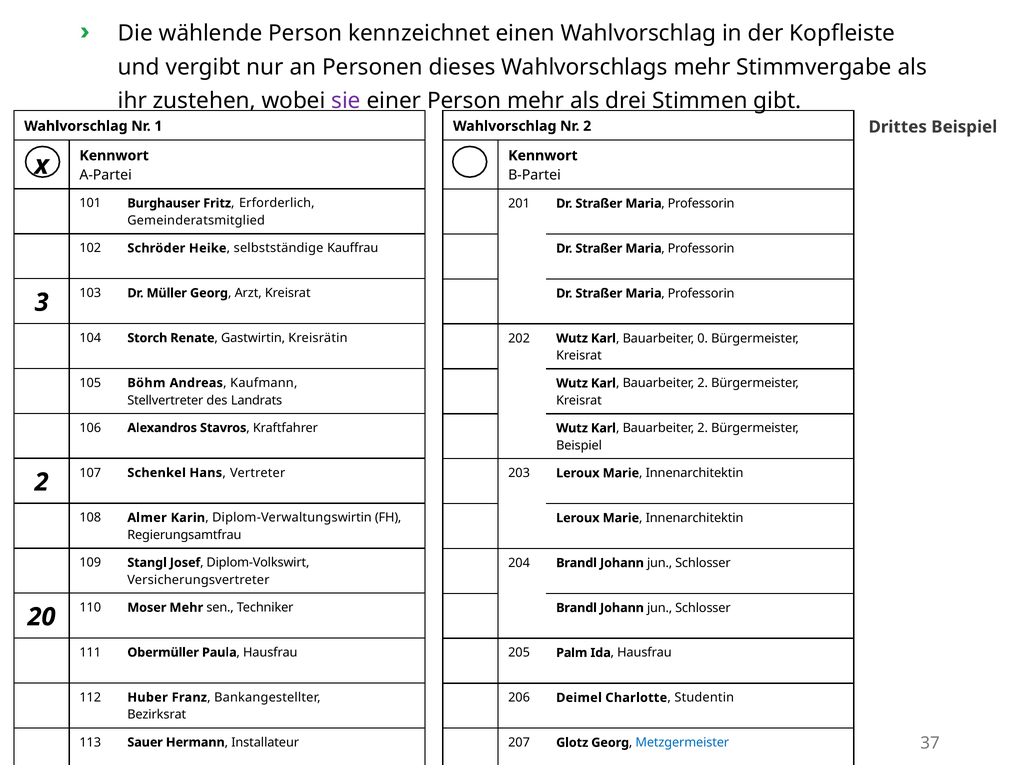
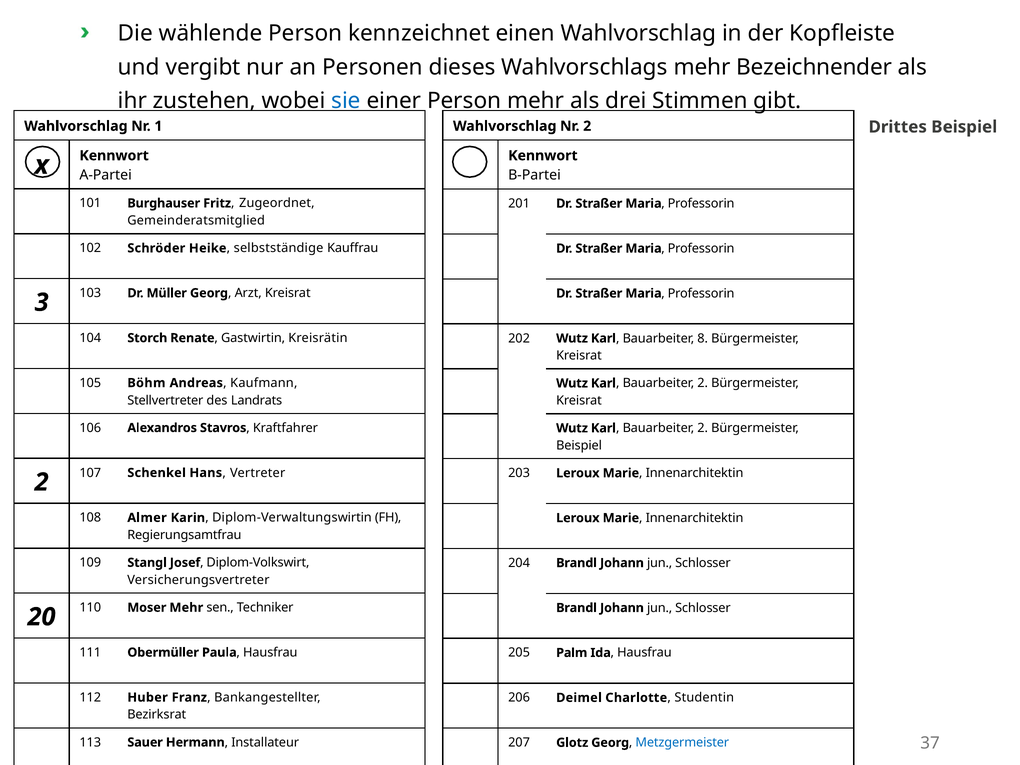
Stimmvergabe: Stimmvergabe -> Bezeichnender (814, 67)
sie colour: purple -> blue (346, 101)
Erforderlich: Erforderlich -> Zugeordnet (277, 203)
0: 0 -> 8 (703, 338)
